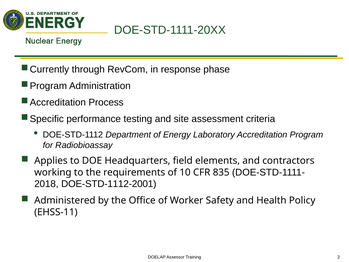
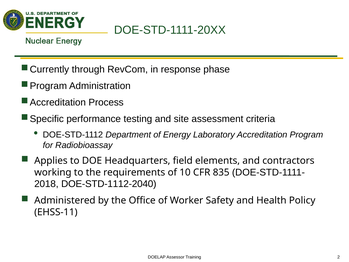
DOE-STD-1112-2001: DOE-STD-1112-2001 -> DOE-STD-1112-2040 (109, 184)
